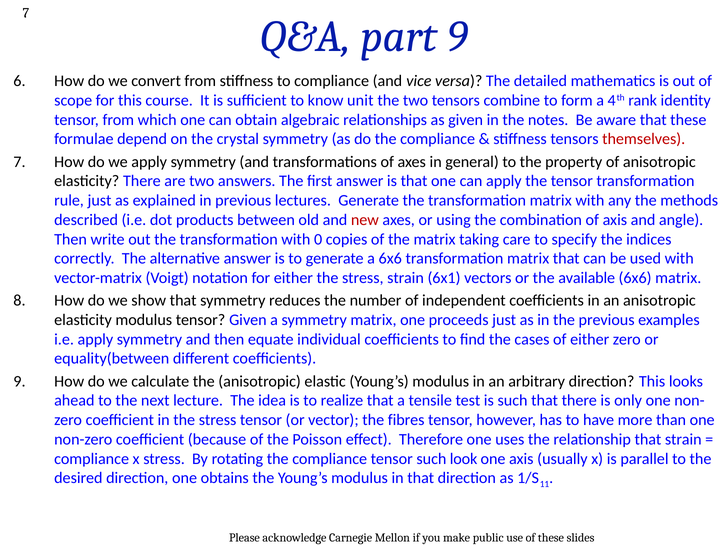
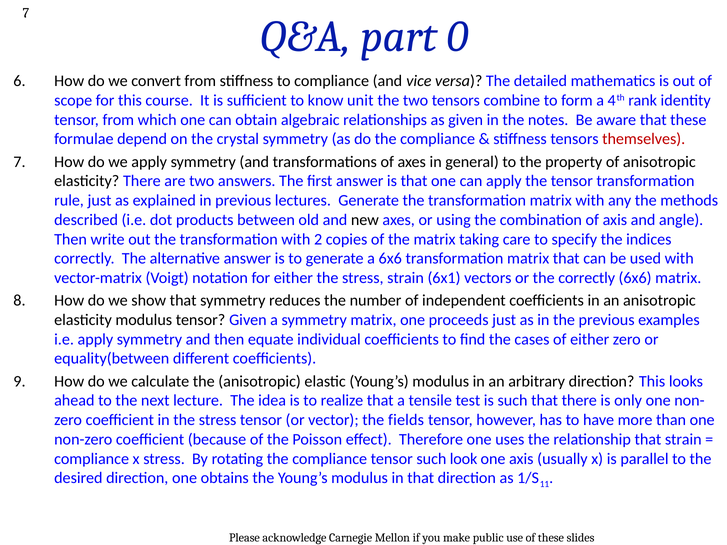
part 9: 9 -> 0 (458, 36)
new colour: red -> black (365, 220)
0: 0 -> 2 (318, 239)
the available: available -> correctly (587, 278)
fibres: fibres -> fields (406, 420)
